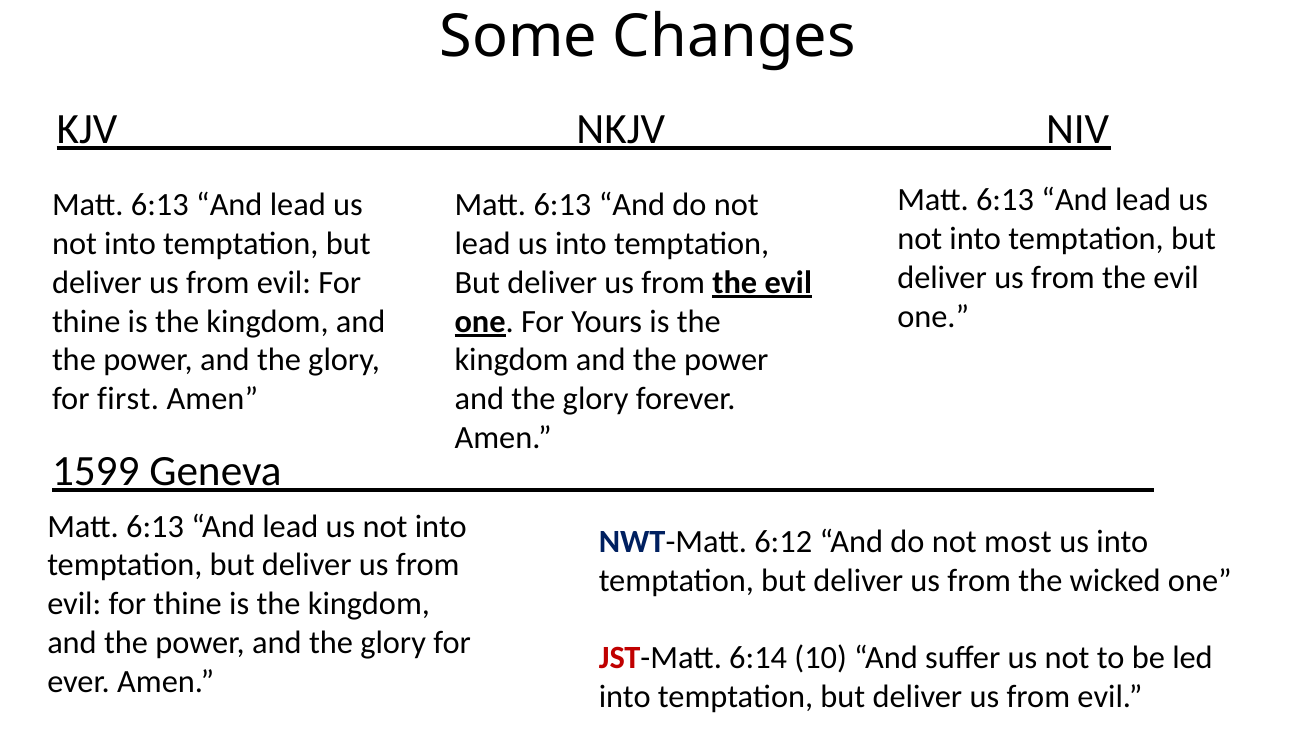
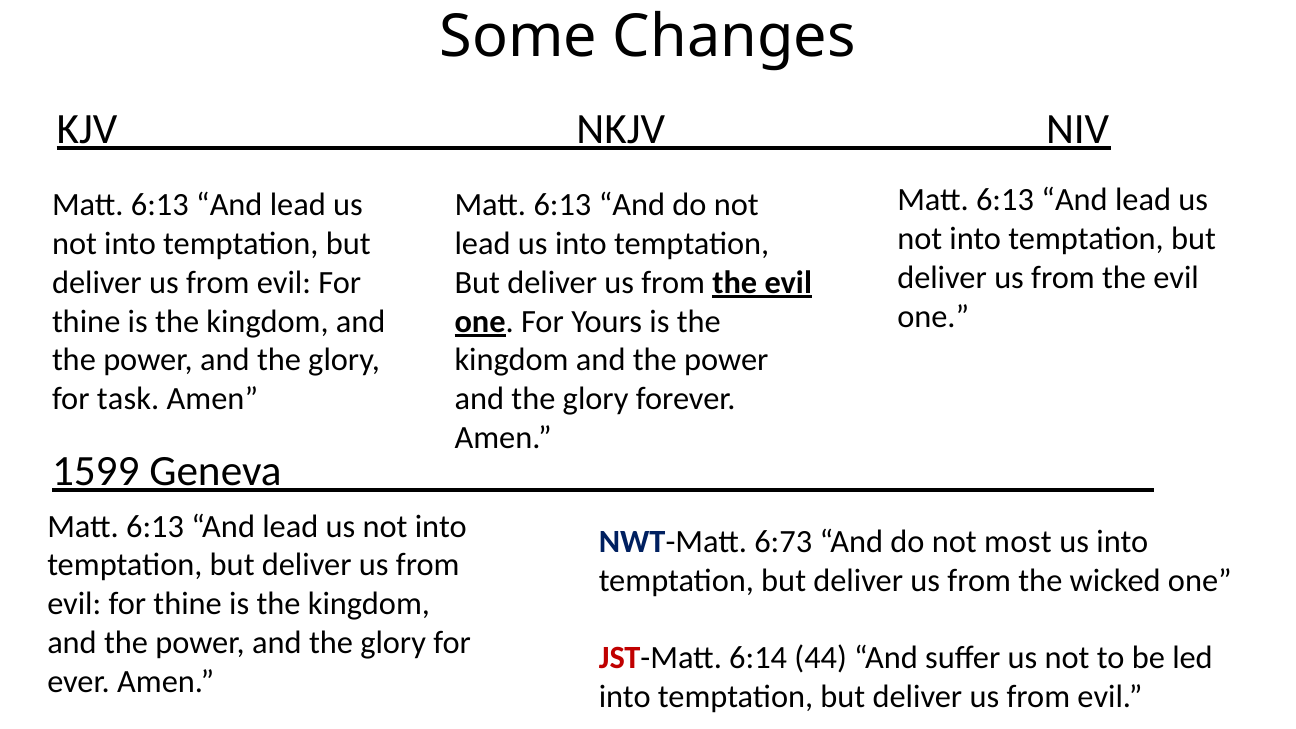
first: first -> task (128, 399)
6:12: 6:12 -> 6:73 (783, 541)
10: 10 -> 44 (821, 658)
